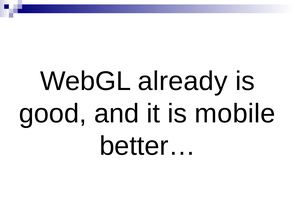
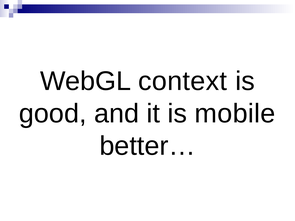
already: already -> context (183, 81)
